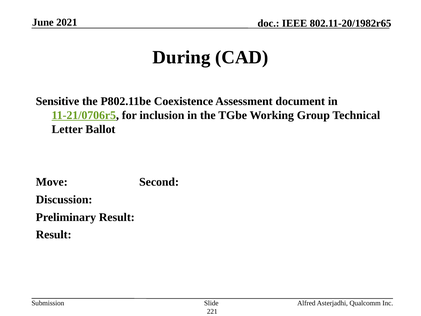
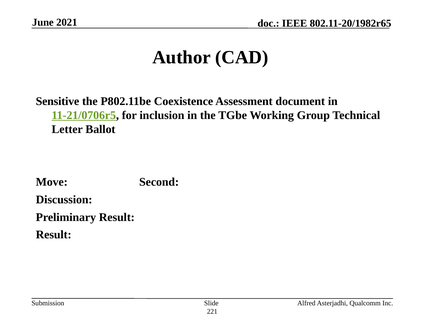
During: During -> Author (182, 57)
